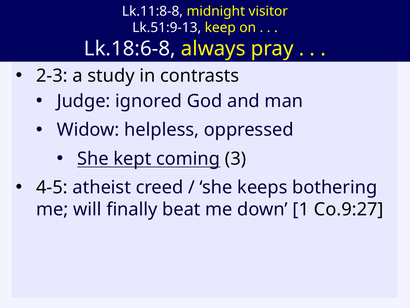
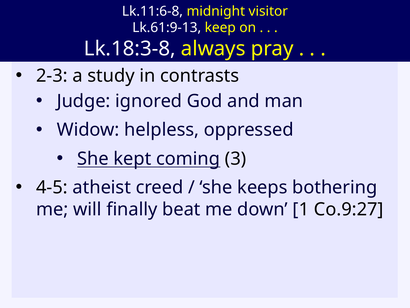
Lk.11:8-8: Lk.11:8-8 -> Lk.11:6-8 (152, 11)
Lk.51:9-13: Lk.51:9-13 -> Lk.61:9-13 (167, 28)
Lk.18:6-8: Lk.18:6-8 -> Lk.18:3-8 (130, 49)
